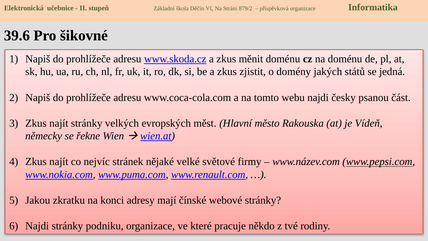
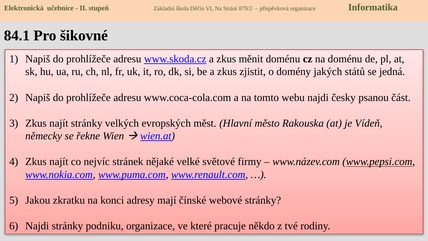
39.6: 39.6 -> 84.1 (17, 36)
